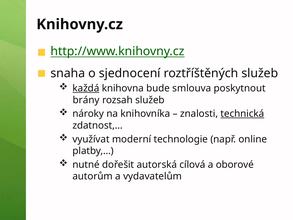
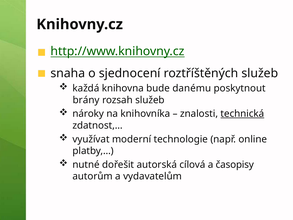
každá underline: present -> none (86, 88)
smlouva: smlouva -> danému (192, 88)
oborové: oborové -> časopisy (235, 164)
